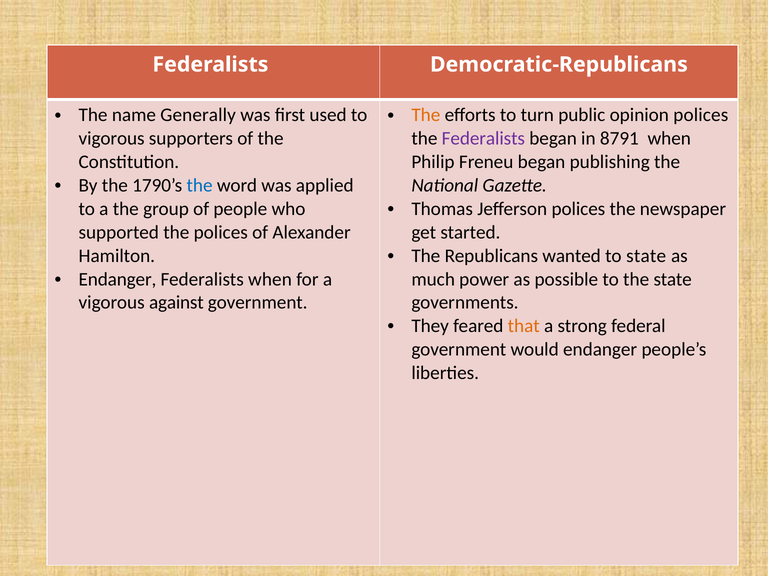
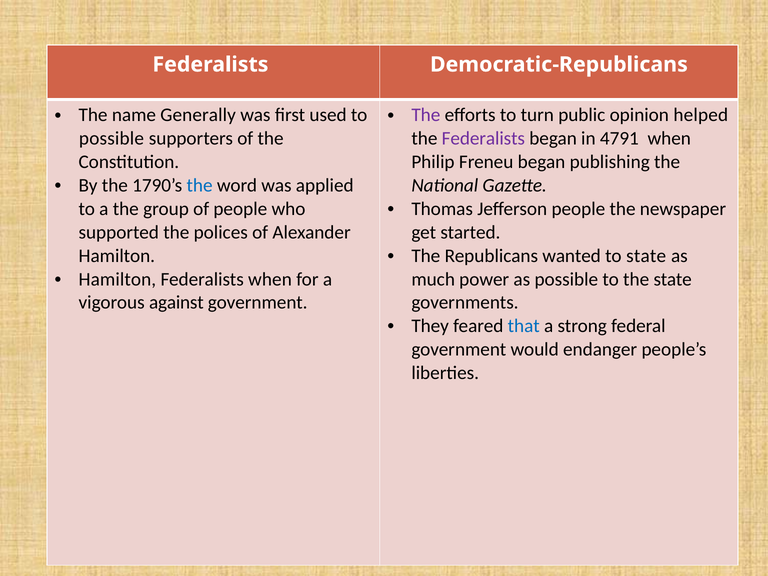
The colour: orange -> purple (426, 115)
opinion polices: polices -> helped (701, 115)
vigorous: vigorous -> possible (111, 139)
8791: 8791 -> 4791 (619, 139)
Jefferson polices: polices -> people (578, 209)
Endanger: Endanger -> Hamilton (117, 279)
that colour: orange -> blue (524, 326)
